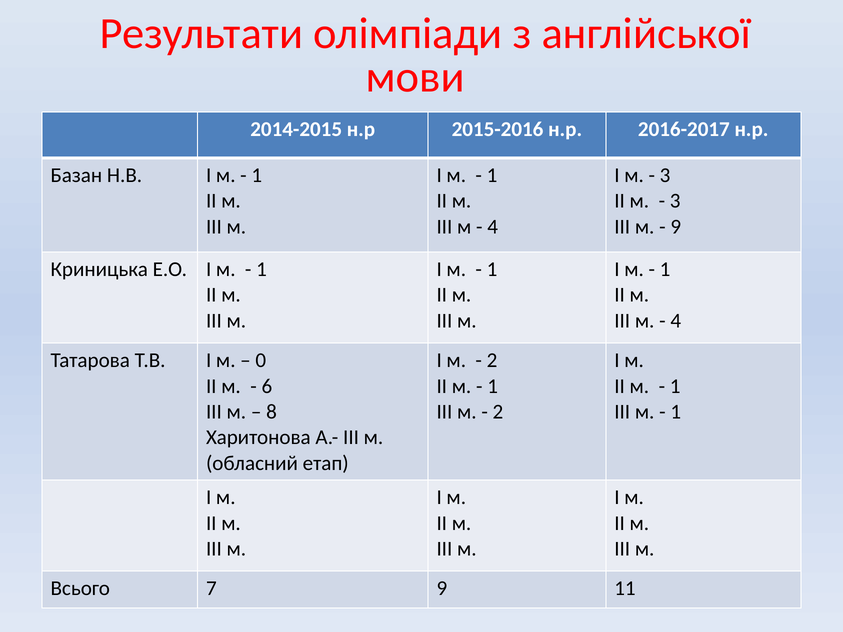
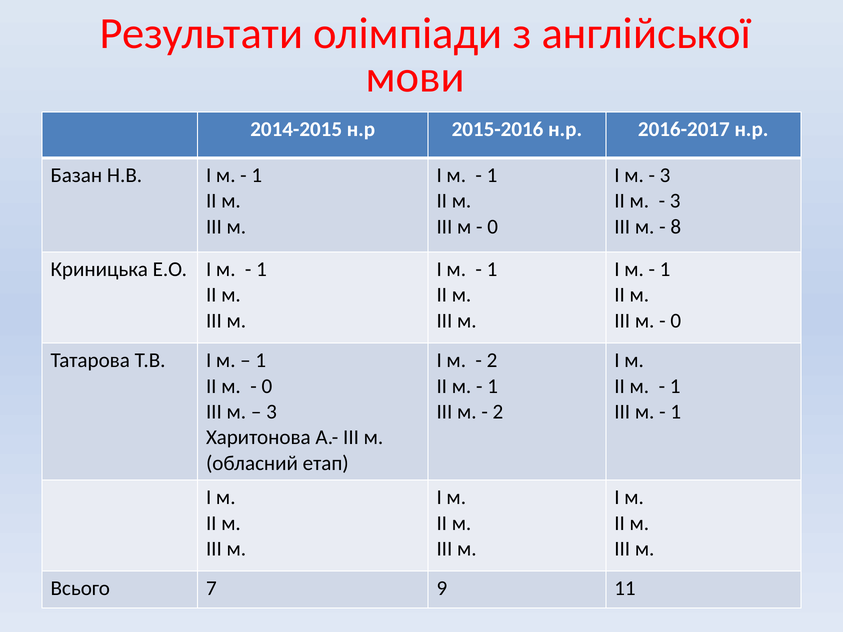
4: 4 -> 0 (493, 227)
9: 9 -> 8 (676, 227)
4: 4 -> 0 (676, 321)
0: 0 -> 1 (261, 360)
6: 6 -> 0 (267, 386)
8: 8 -> 3 (271, 412)
